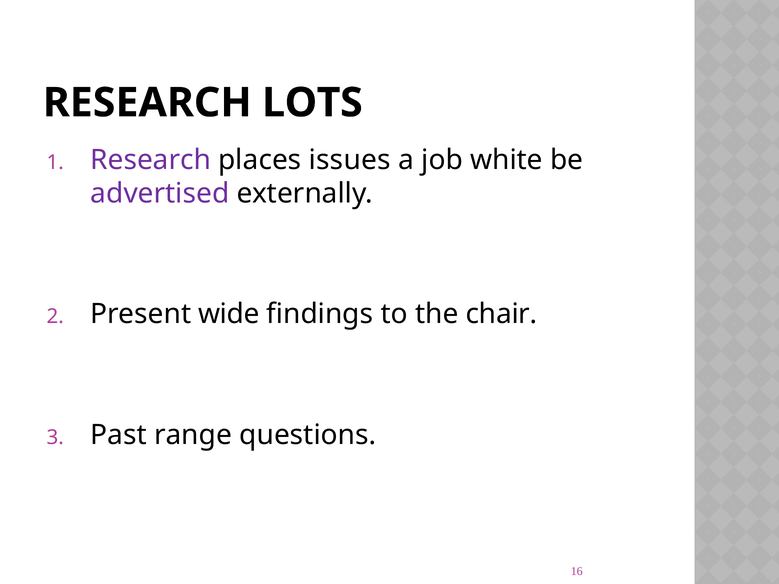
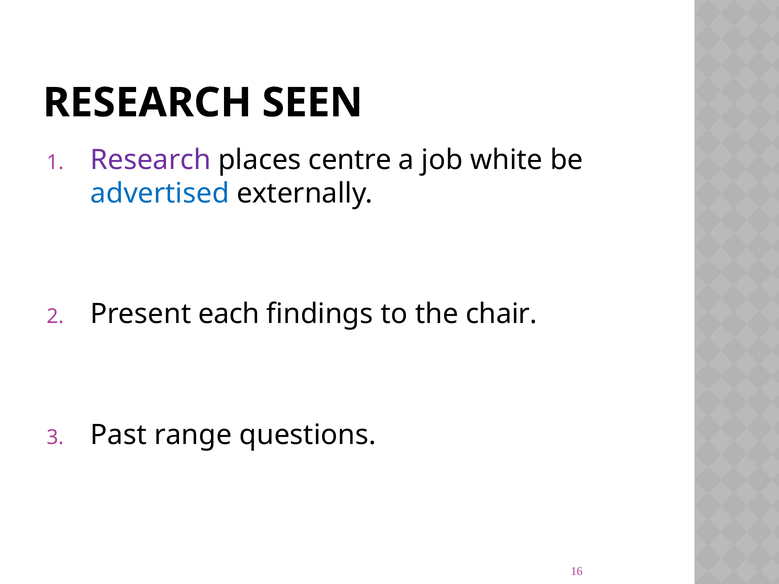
LOTS: LOTS -> SEEN (312, 103)
issues: issues -> centre (350, 160)
advertised colour: purple -> blue (160, 194)
wide: wide -> each (229, 314)
